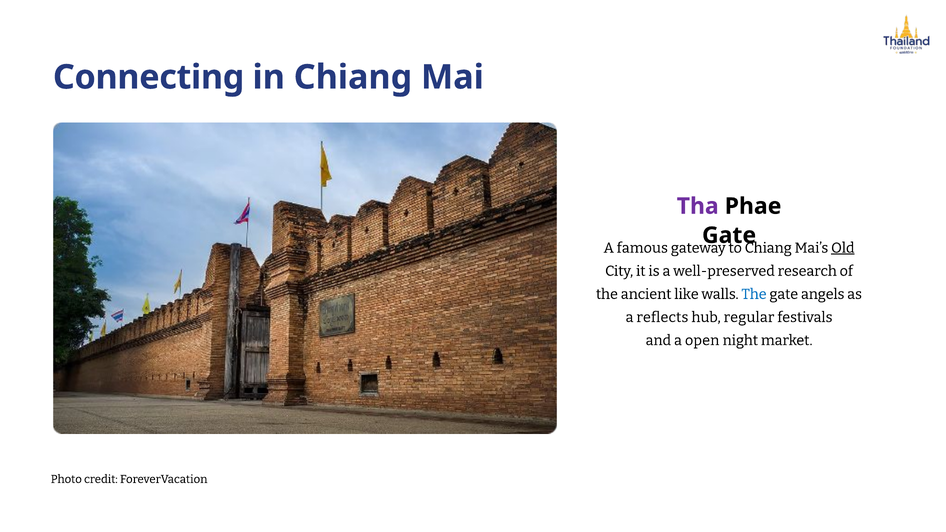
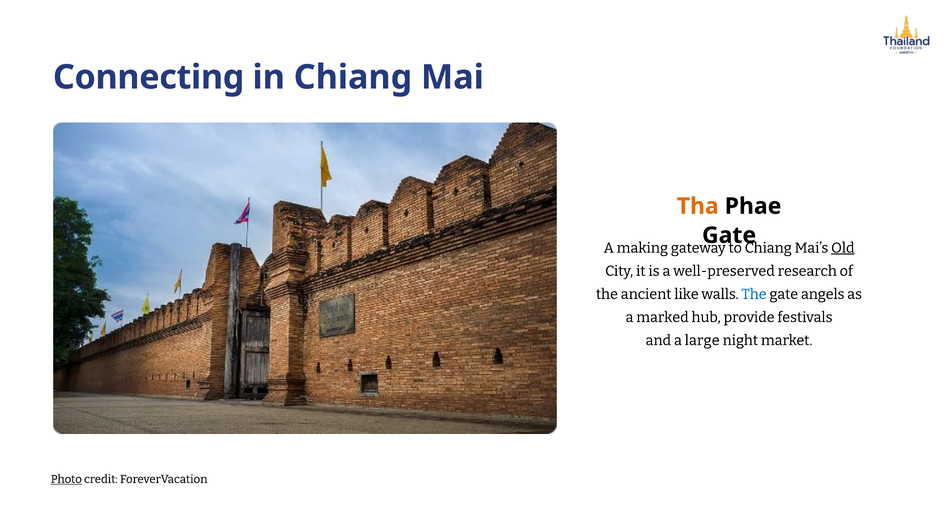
Tha colour: purple -> orange (698, 206)
famous: famous -> making (642, 248)
reflects: reflects -> marked (662, 317)
regular: regular -> provide (749, 317)
open: open -> large (702, 340)
Photo underline: none -> present (66, 479)
